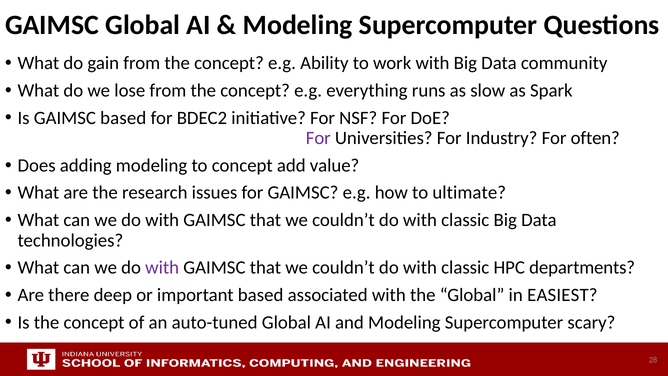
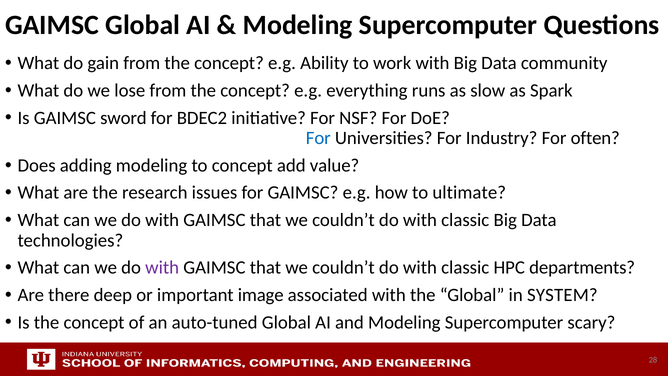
GAIMSC based: based -> sword (123, 118)
For colour: purple -> blue (318, 138)
important based: based -> image (261, 295)
EASIEST: EASIEST -> SYSTEM (562, 295)
